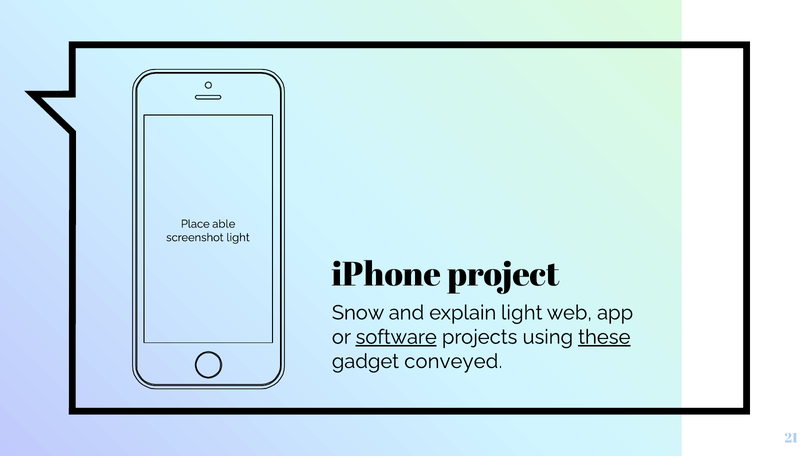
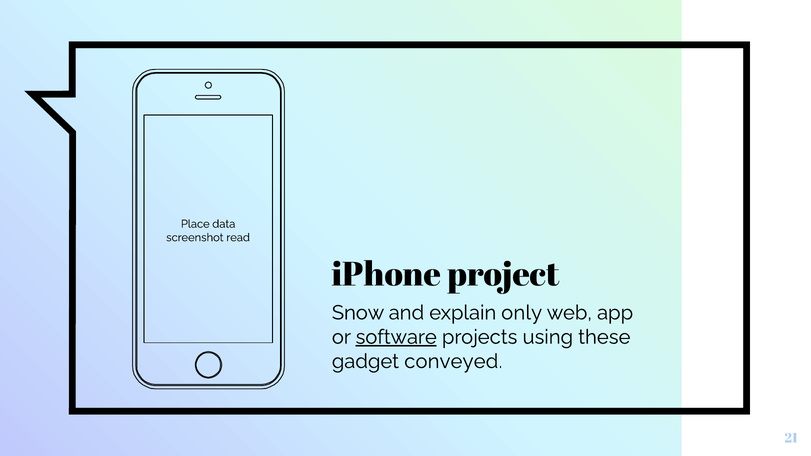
able: able -> data (224, 224)
screenshot light: light -> read (238, 238)
explain light: light -> only (522, 313)
these underline: present -> none (604, 337)
